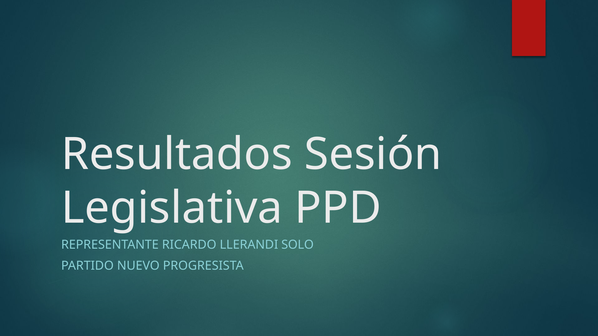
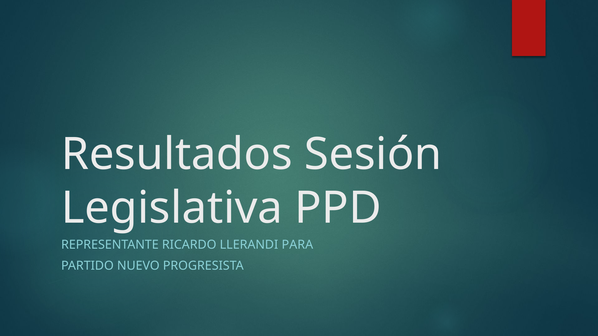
SOLO: SOLO -> PARA (297, 245)
